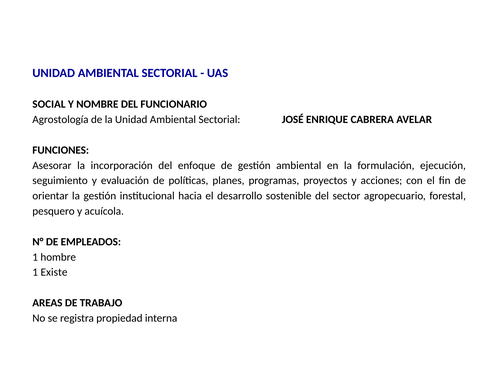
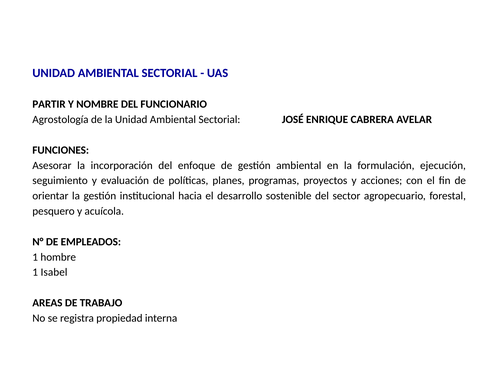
SOCIAL: SOCIAL -> PARTIR (49, 104)
Existe: Existe -> Isabel (54, 272)
